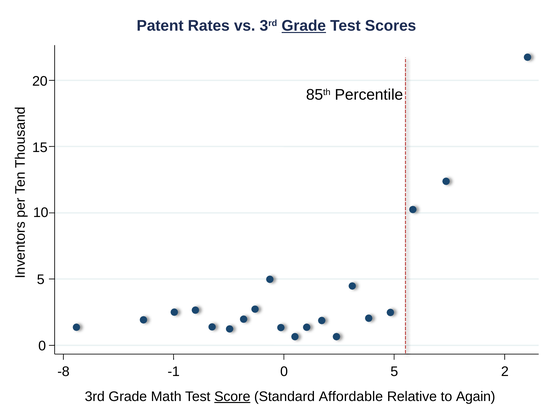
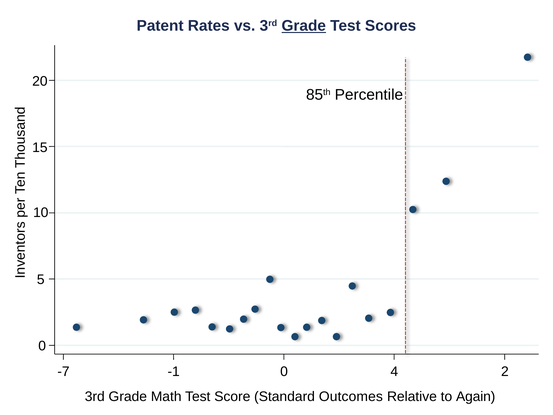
-8: -8 -> -7 (63, 371)
0 5: 5 -> 4 (394, 371)
Score underline: present -> none (232, 396)
Affordable: Affordable -> Outcomes (351, 396)
